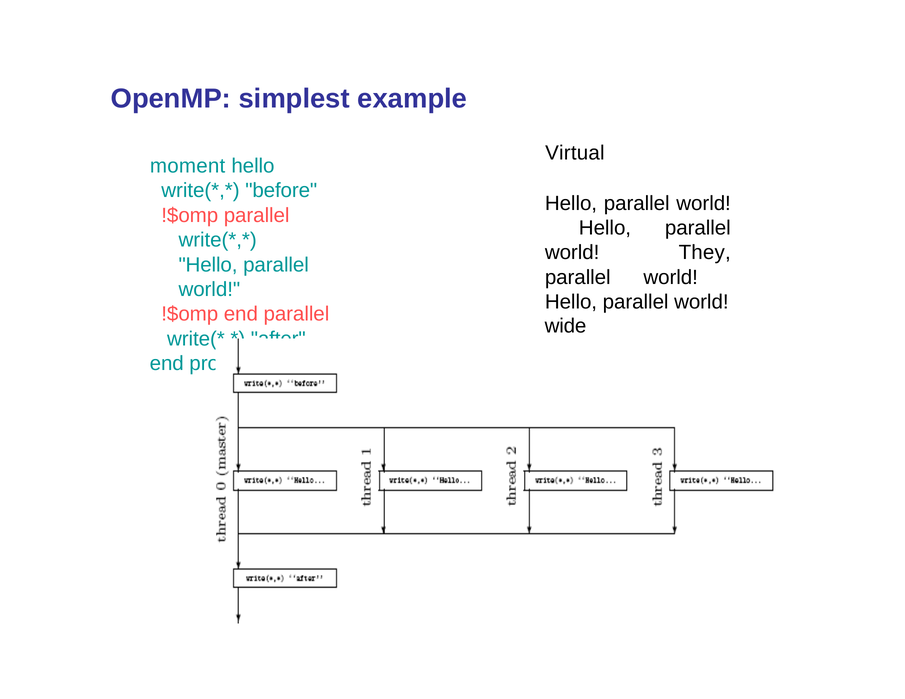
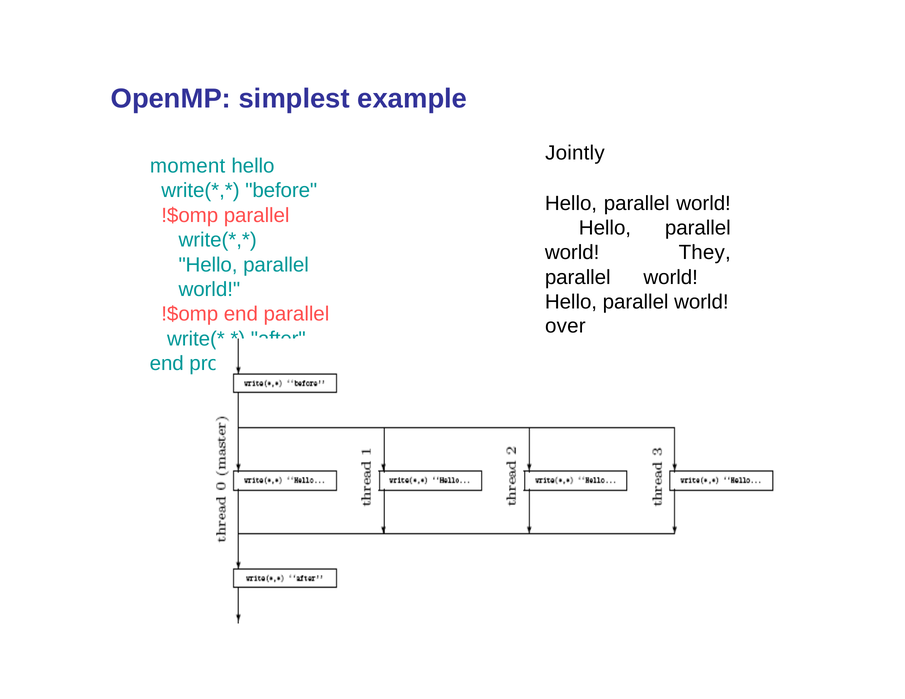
Virtual: Virtual -> Jointly (575, 153)
wide: wide -> over (565, 326)
